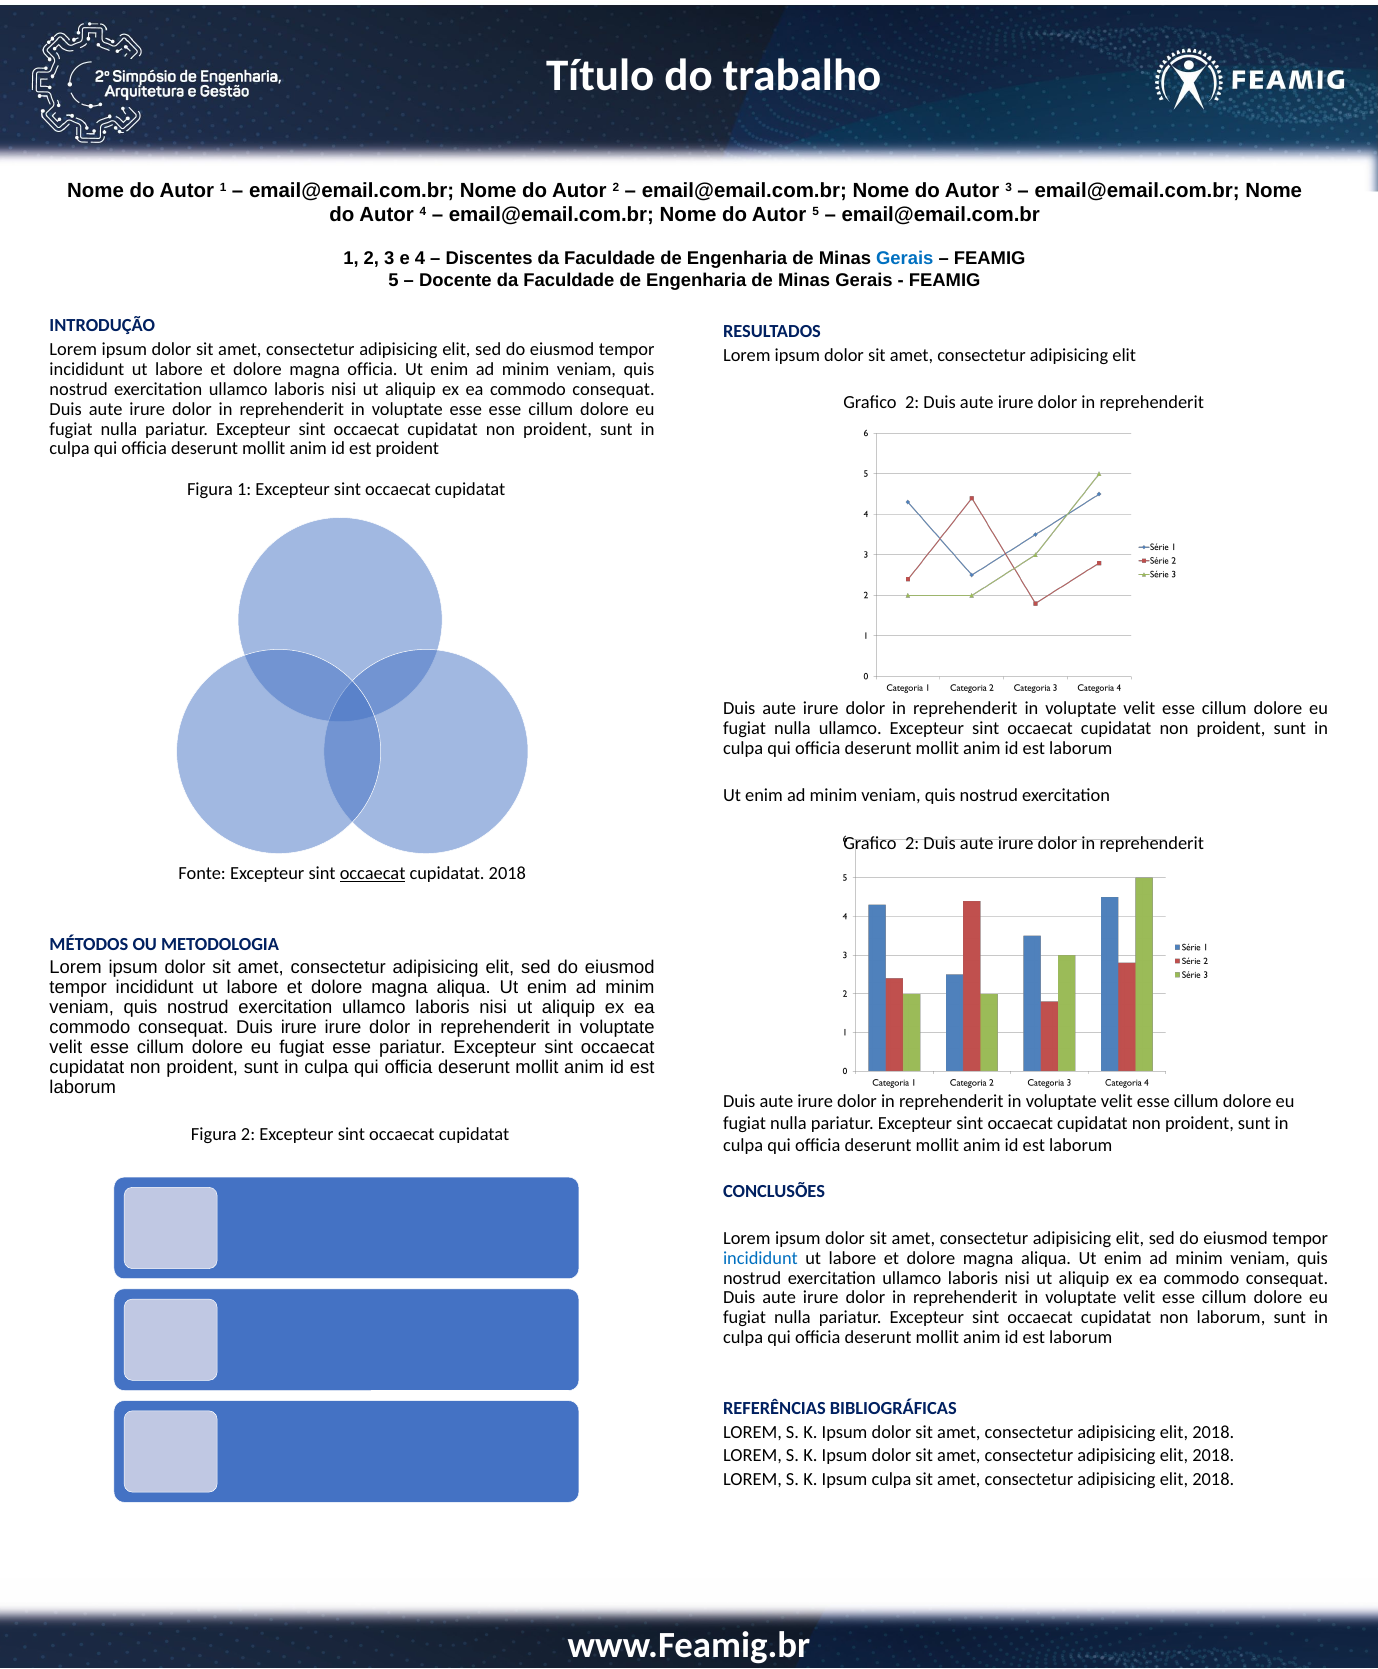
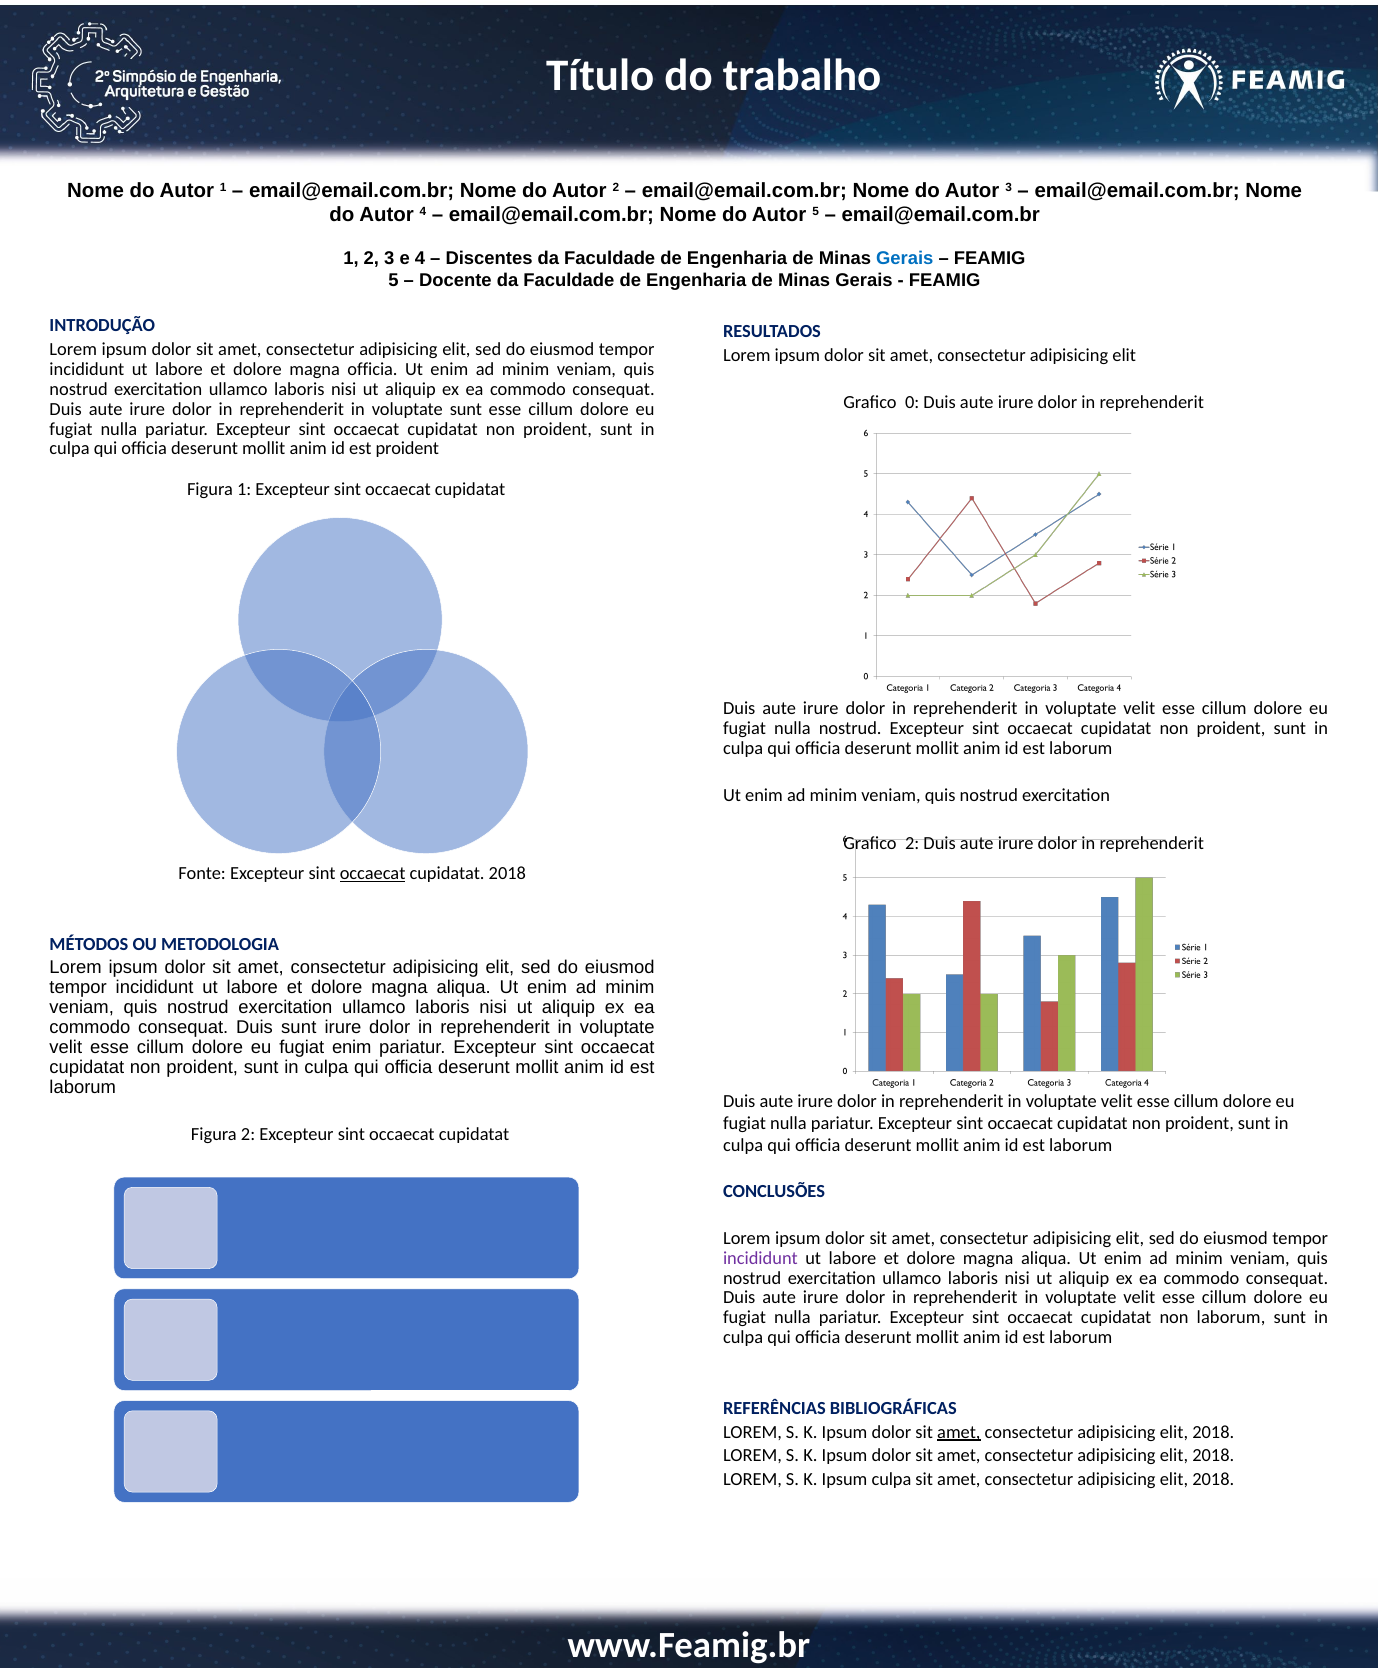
2: 2 -> 0 (912, 402)
voluptate esse: esse -> sunt (466, 409)
nulla ullamco: ullamco -> nostrud (850, 728)
Duis irure: irure -> sunt (299, 1027)
fugiat esse: esse -> enim (352, 1047)
incididunt colour: blue -> purple (760, 1257)
amet underline: none -> present (959, 1431)
